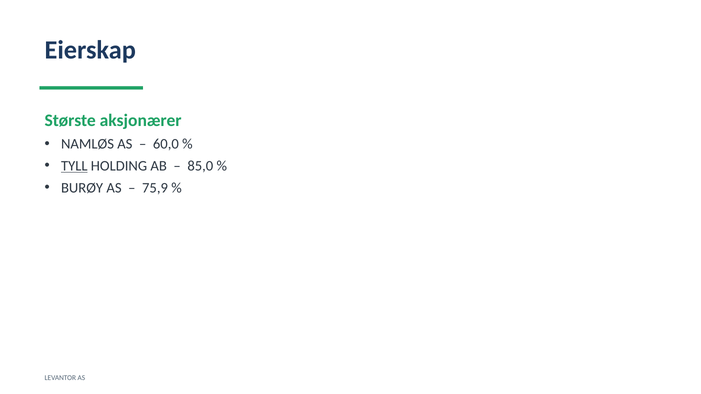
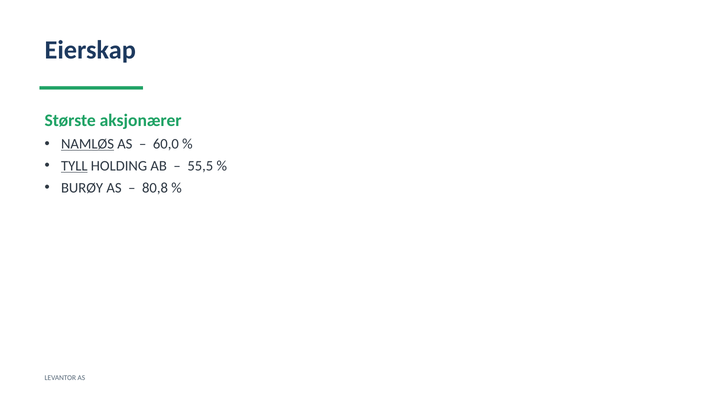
NAMLØS underline: none -> present (88, 144)
85,0: 85,0 -> 55,5 (200, 166)
75,9: 75,9 -> 80,8 (155, 188)
